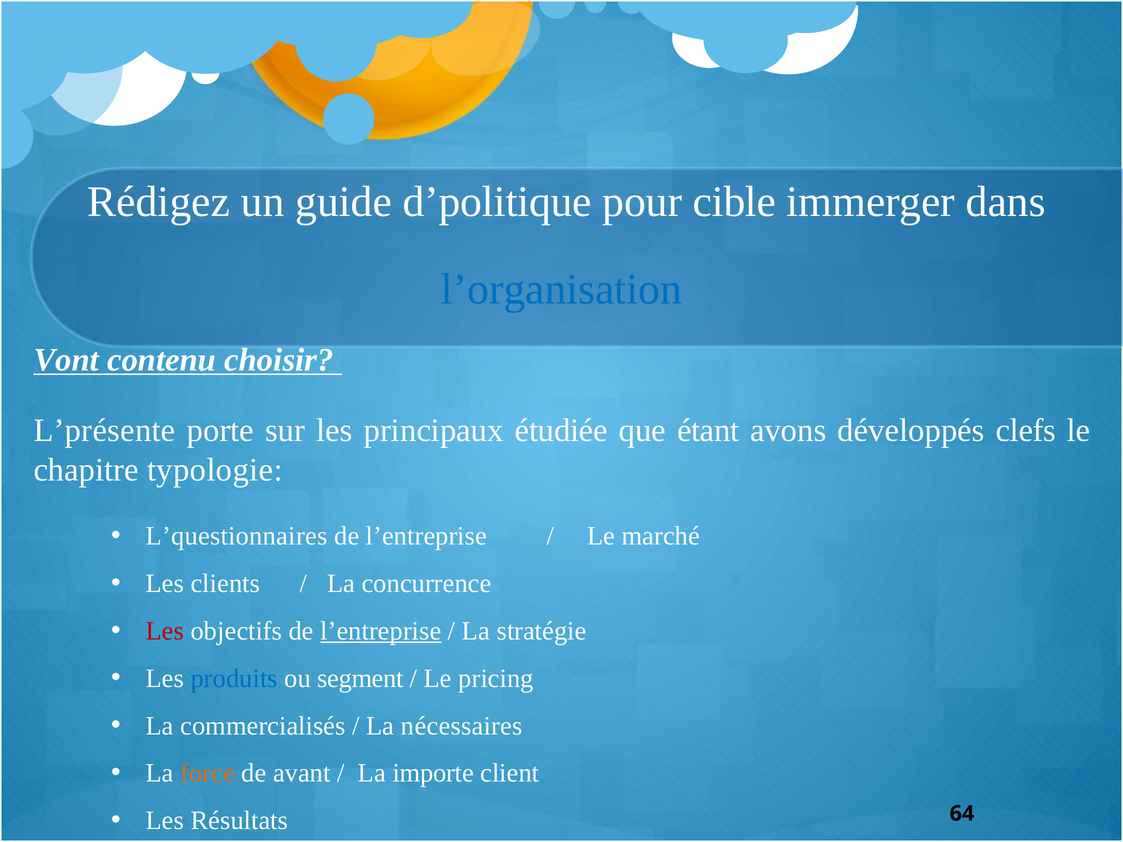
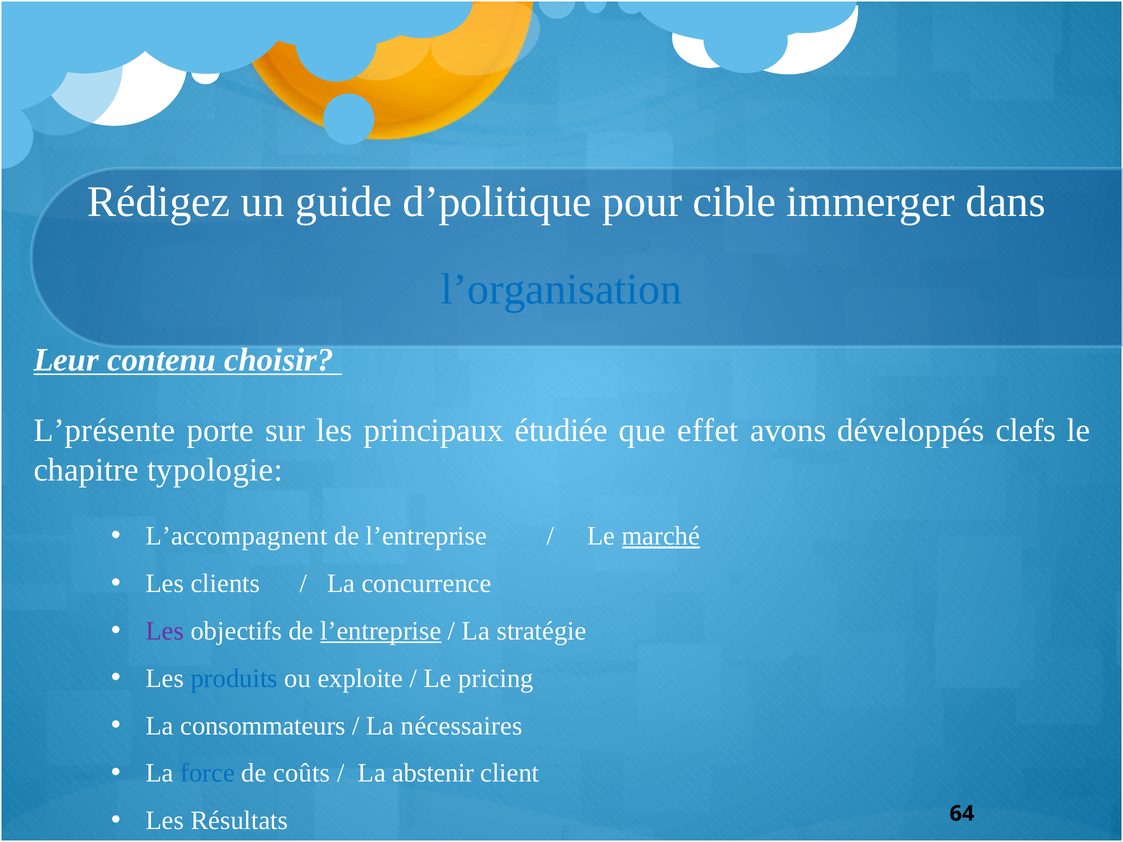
Vont: Vont -> Leur (66, 360)
étant: étant -> effet (708, 431)
L’questionnaires: L’questionnaires -> L’accompagnent (237, 536)
marché underline: none -> present (661, 536)
Les colour: red -> purple (165, 631)
segment: segment -> exploite (360, 679)
commercialisés: commercialisés -> consommateurs (263, 726)
force colour: orange -> blue (208, 773)
avant: avant -> coûts (302, 773)
importe: importe -> abstenir (433, 773)
